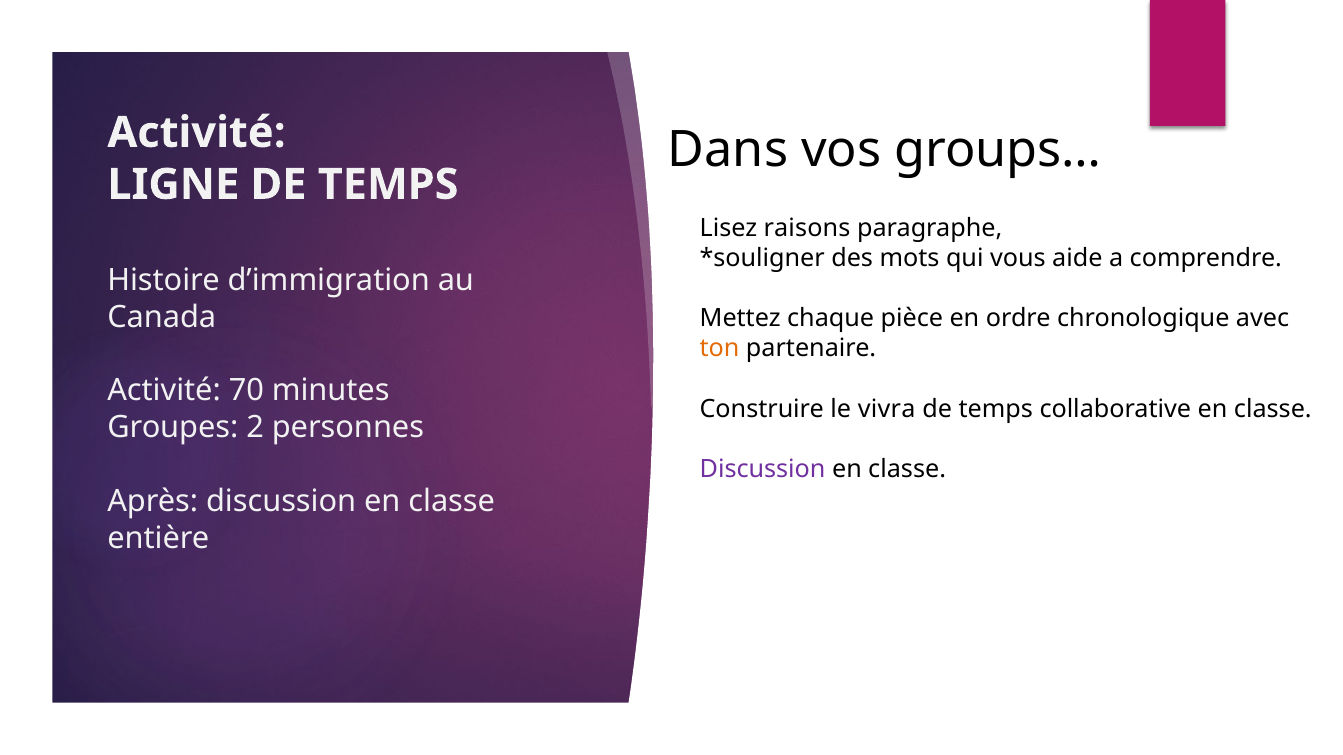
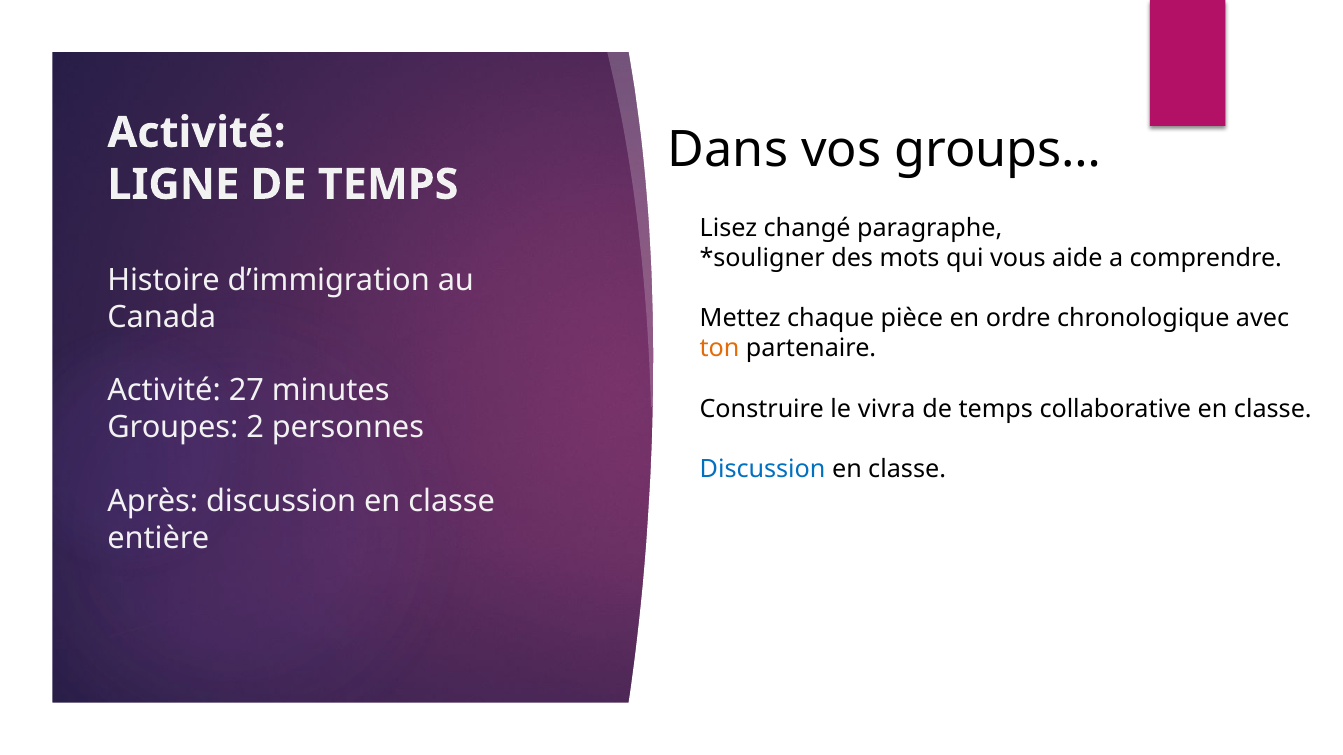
raisons: raisons -> changé (807, 228)
70: 70 -> 27 (246, 391)
Discussion colour: purple -> blue (763, 470)
